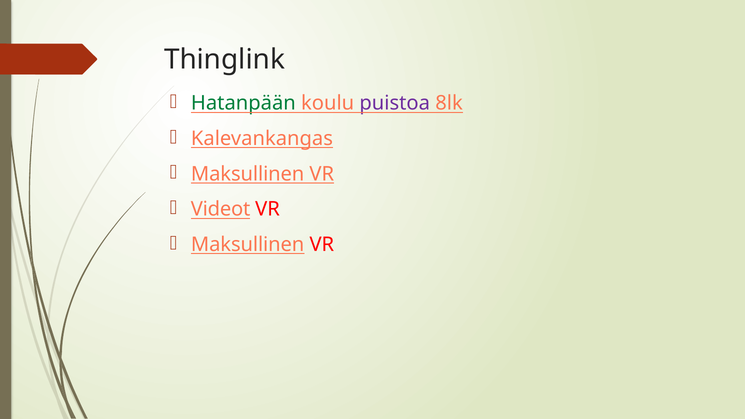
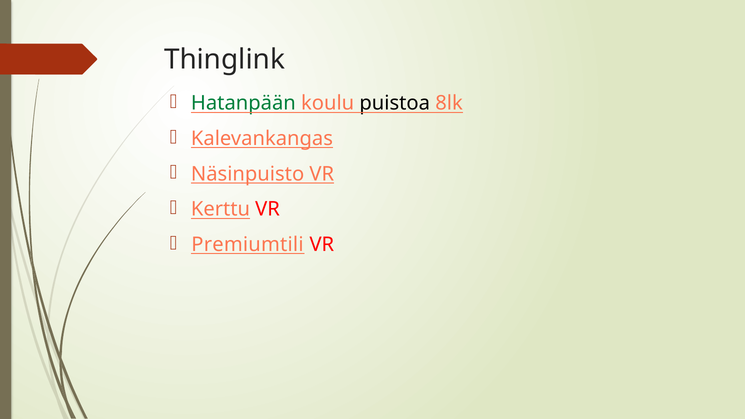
puistoa colour: purple -> black (395, 103)
Maksullinen: Maksullinen -> Näsinpuisto (248, 174)
Videot: Videot -> Kerttu (220, 209)
Maksullinen: Maksullinen -> Premiumtili (247, 245)
